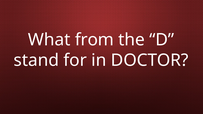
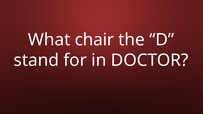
from: from -> chair (94, 40)
